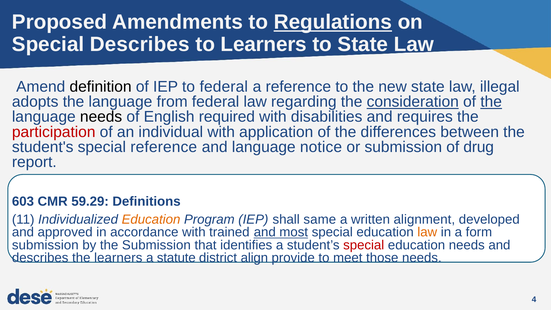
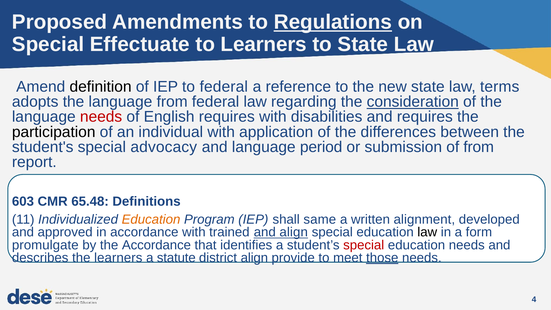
Special Describes: Describes -> Effectuate (140, 44)
illegal: illegal -> terms (500, 87)
the underline: present -> none (491, 102)
needs colour: black -> red (101, 117)
English required: required -> requires (227, 117)
participation colour: red -> black (54, 132)
special reference: reference -> advocacy (164, 147)
notice: notice -> period (321, 147)
of drug: drug -> from (479, 147)
59.29: 59.29 -> 65.48 (90, 201)
and most: most -> align (294, 232)
law colour: orange -> black (427, 232)
submission: submission -> promulgate (45, 245)
the Submission: Submission -> Accordance (156, 245)
those underline: none -> present (382, 258)
